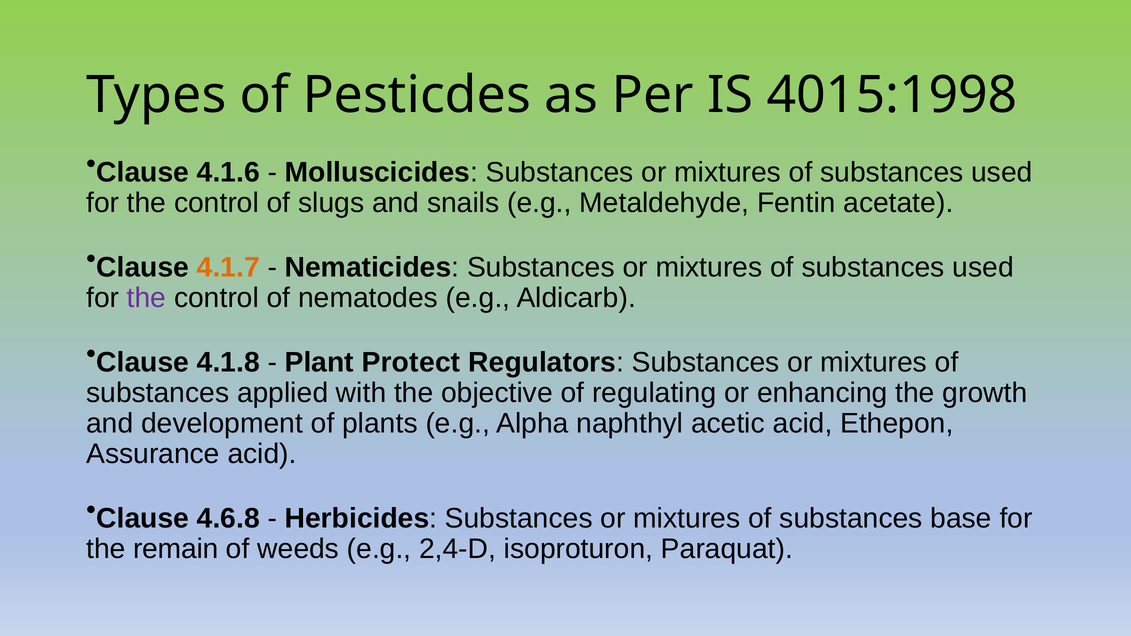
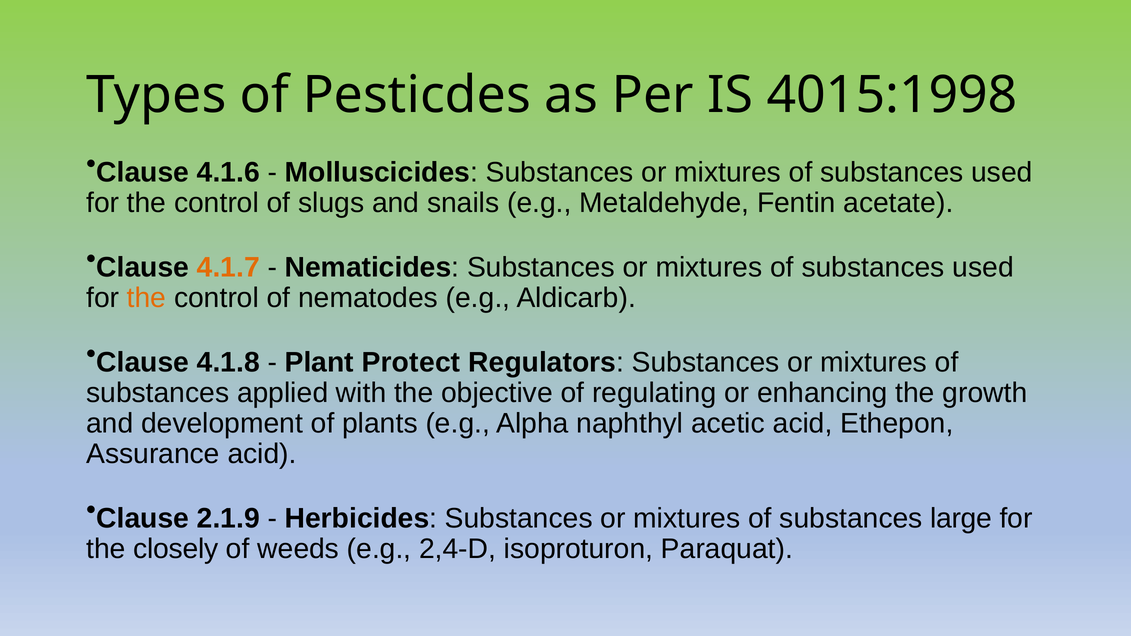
the colour: purple -> orange (147, 298)
4.6.8: 4.6.8 -> 2.1.9 (228, 518)
base: base -> large (961, 518)
remain: remain -> closely (176, 549)
